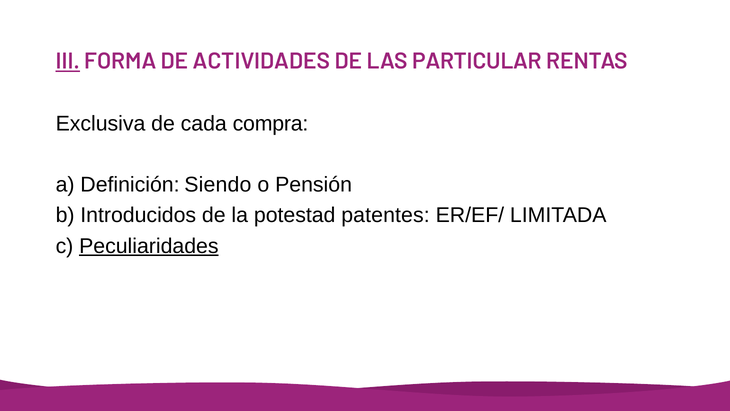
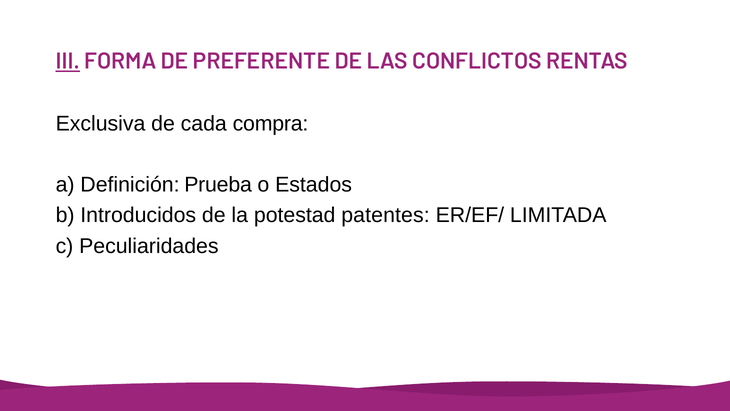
ACTIVIDADES: ACTIVIDADES -> PREFERENTE (262, 61)
PARTICULAR: PARTICULAR -> CONFLICTOS (477, 61)
Siendo: Siendo -> Prueba (218, 185)
Pensión: Pensión -> Estados (314, 185)
Peculiaridades underline: present -> none (149, 246)
